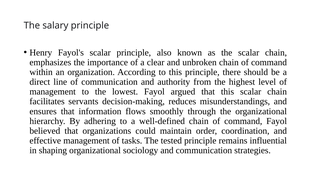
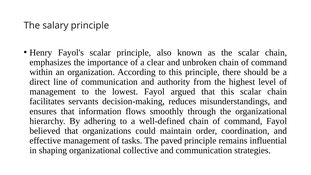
tested: tested -> paved (171, 141)
sociology: sociology -> collective (141, 150)
